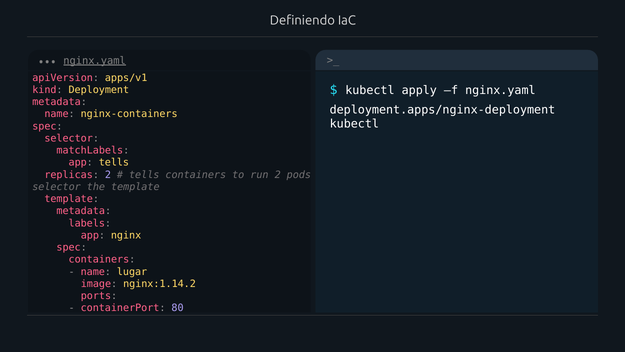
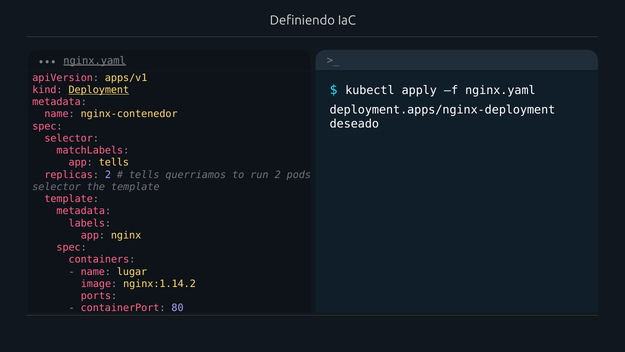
Deployment underline: none -> present (99, 90)
nginx-containers: nginx-containers -> nginx-contenedor (129, 114)
kubectl: kubectl -> deseado (354, 124)
tells containers: containers -> querriamos (196, 174)
